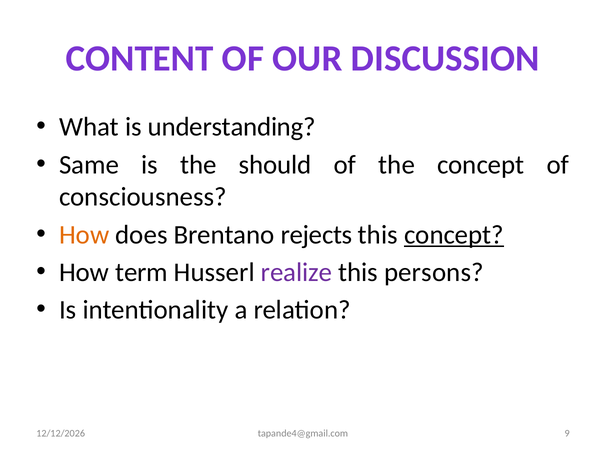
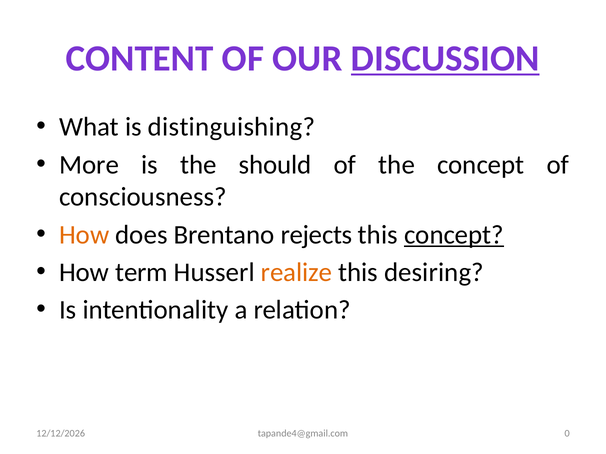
DISCUSSION underline: none -> present (445, 59)
understanding: understanding -> distinguishing (231, 127)
Same: Same -> More (89, 165)
realize colour: purple -> orange (296, 273)
persons: persons -> desiring (434, 273)
9: 9 -> 0 (567, 434)
